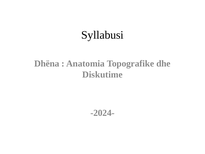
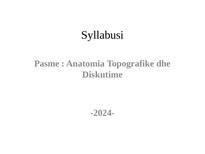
Dhëna: Dhëna -> Pasme (47, 64)
